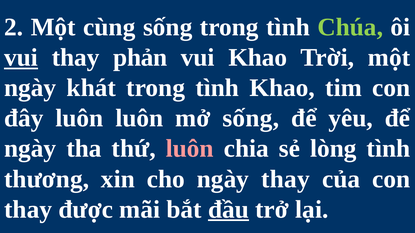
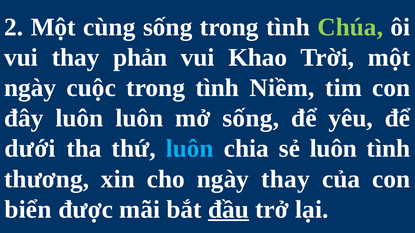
vui underline: present -> none (21, 58)
khát: khát -> cuộc (91, 88)
tình Khao: Khao -> Niềm (282, 88)
ngày: ngày -> dưới (30, 149)
luôn colour: pink -> light blue (190, 149)
sẻ lòng: lòng -> luôn (333, 149)
thay: thay -> biển (28, 210)
